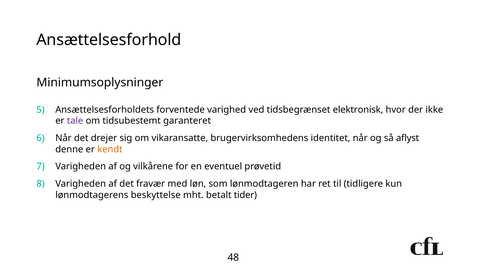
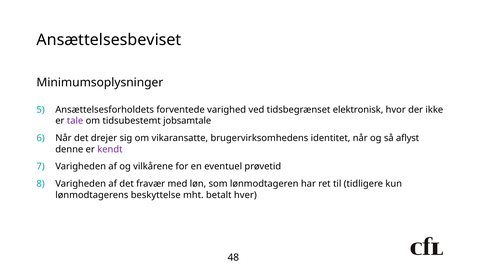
Ansættelsesforhold: Ansættelsesforhold -> Ansættelsesbeviset (109, 40)
garanteret: garanteret -> jobsamtale (187, 121)
kendt colour: orange -> purple (110, 150)
tider: tider -> hver (245, 195)
